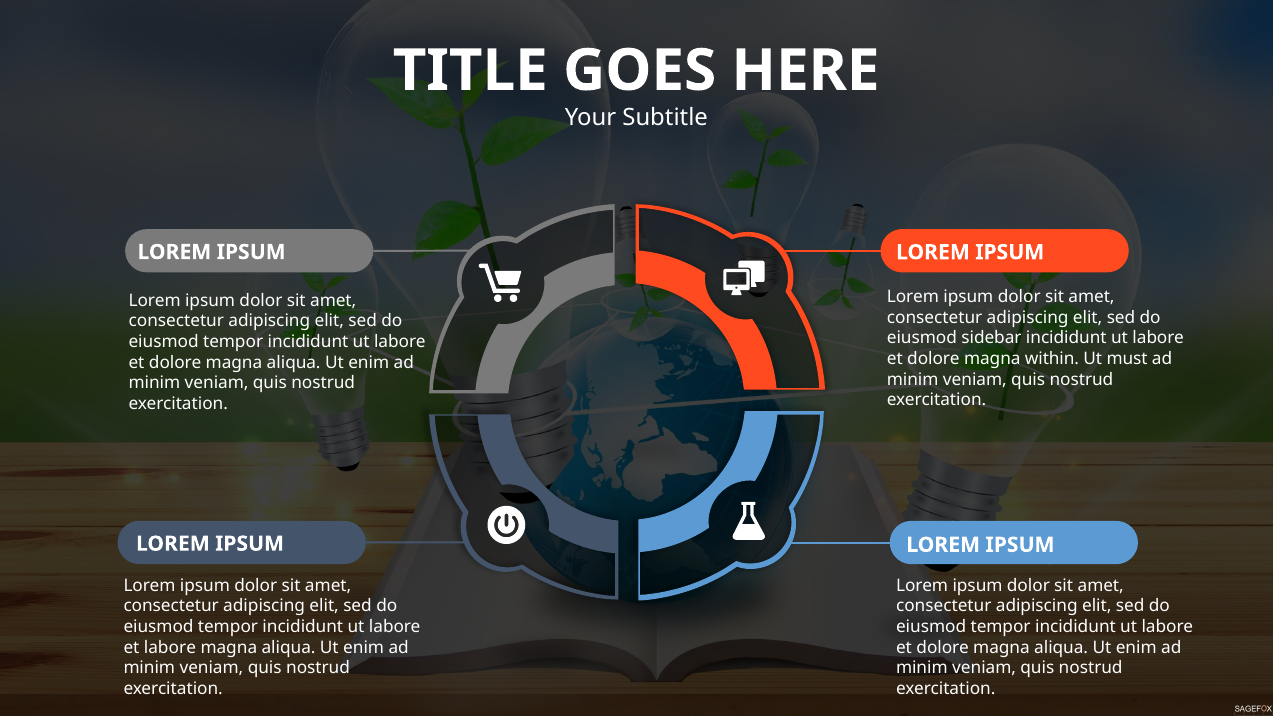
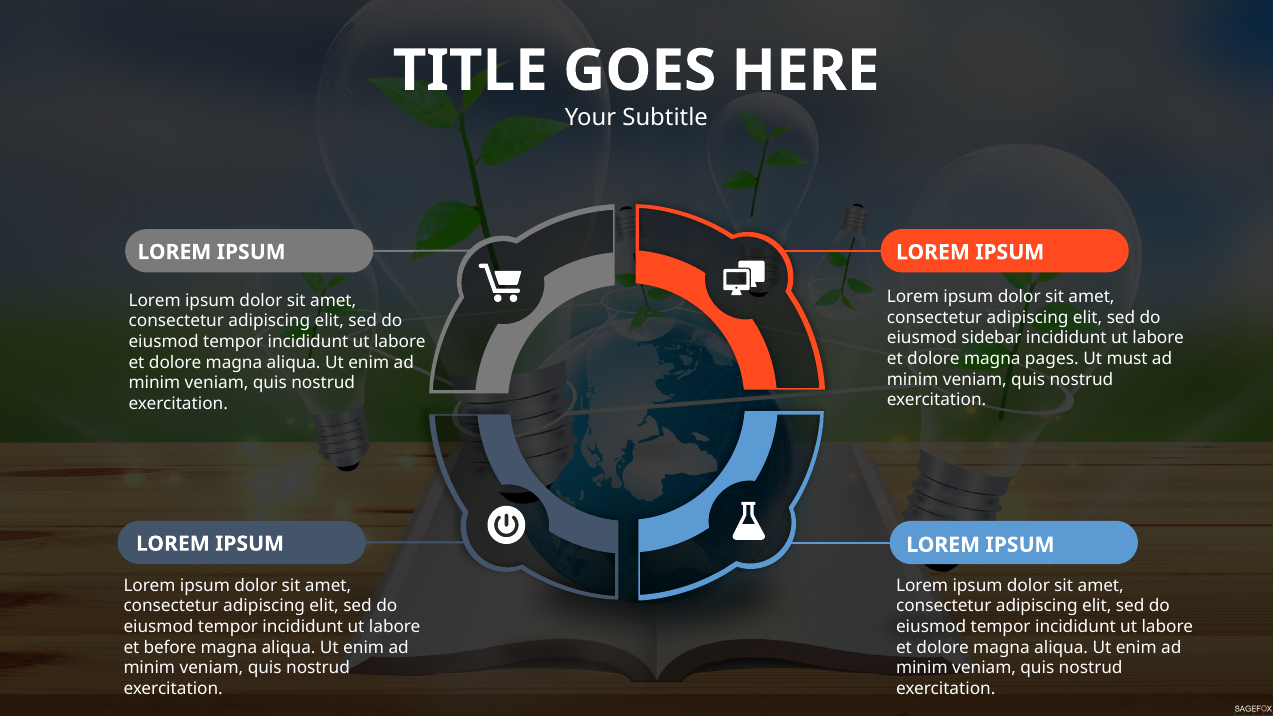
within: within -> pages (1052, 359)
et labore: labore -> before (170, 648)
